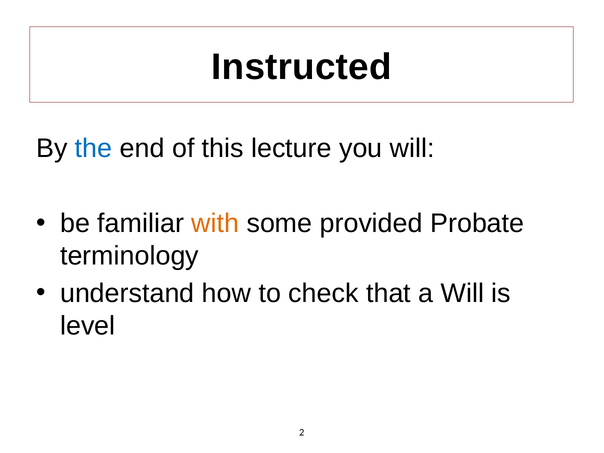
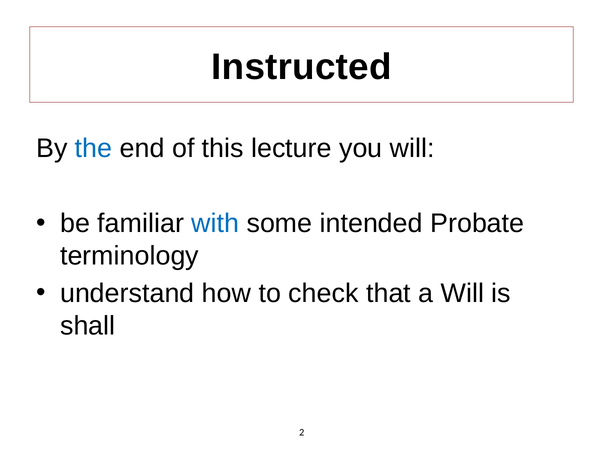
with colour: orange -> blue (215, 224)
provided: provided -> intended (371, 224)
level: level -> shall (88, 326)
